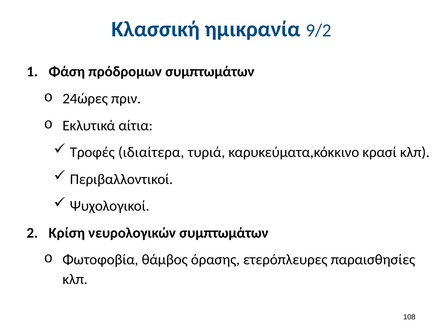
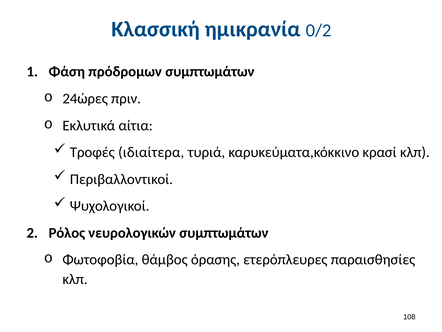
9/2: 9/2 -> 0/2 (319, 30)
Κρίση: Κρίση -> Ρόλος (67, 232)
